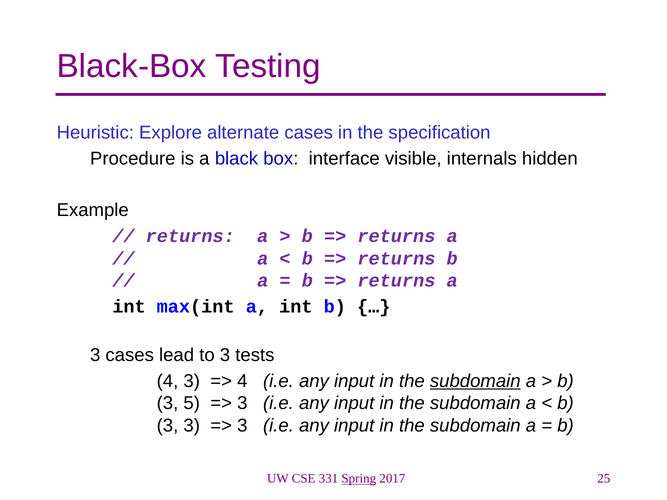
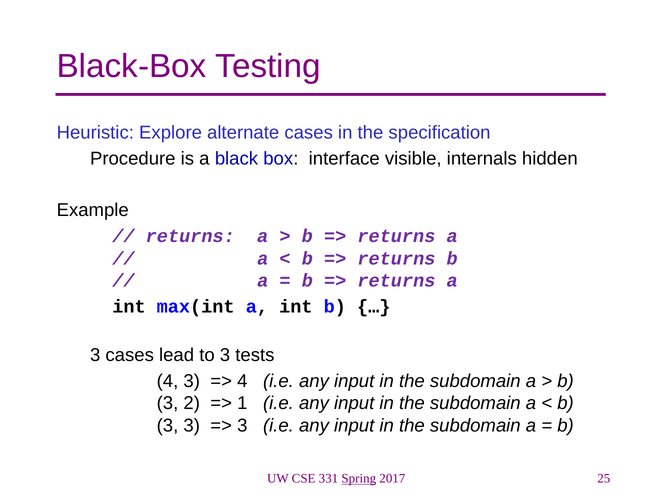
subdomain underline: present -> none (475, 381)
5: 5 -> 2 (192, 403)
3: 3 -> 1 (242, 403)
